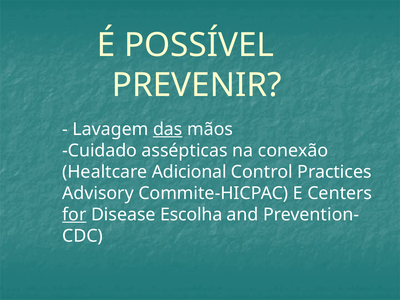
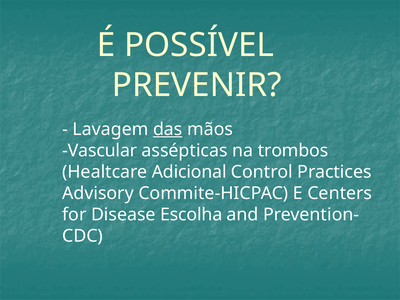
Cuidado: Cuidado -> Vascular (100, 151)
conexão: conexão -> trombos (293, 151)
for underline: present -> none (74, 215)
